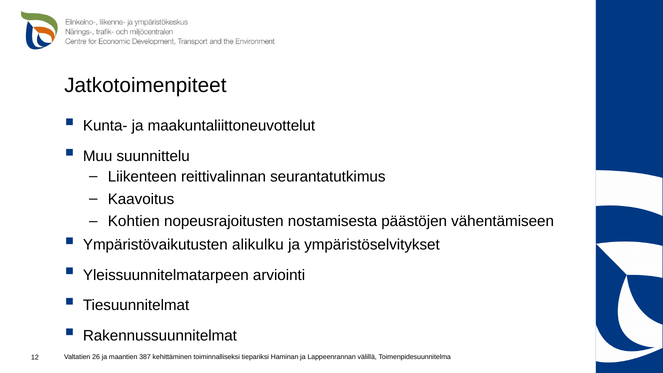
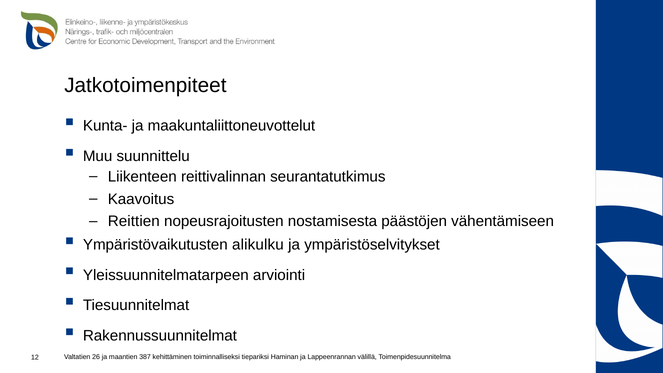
Kohtien: Kohtien -> Reittien (134, 221)
